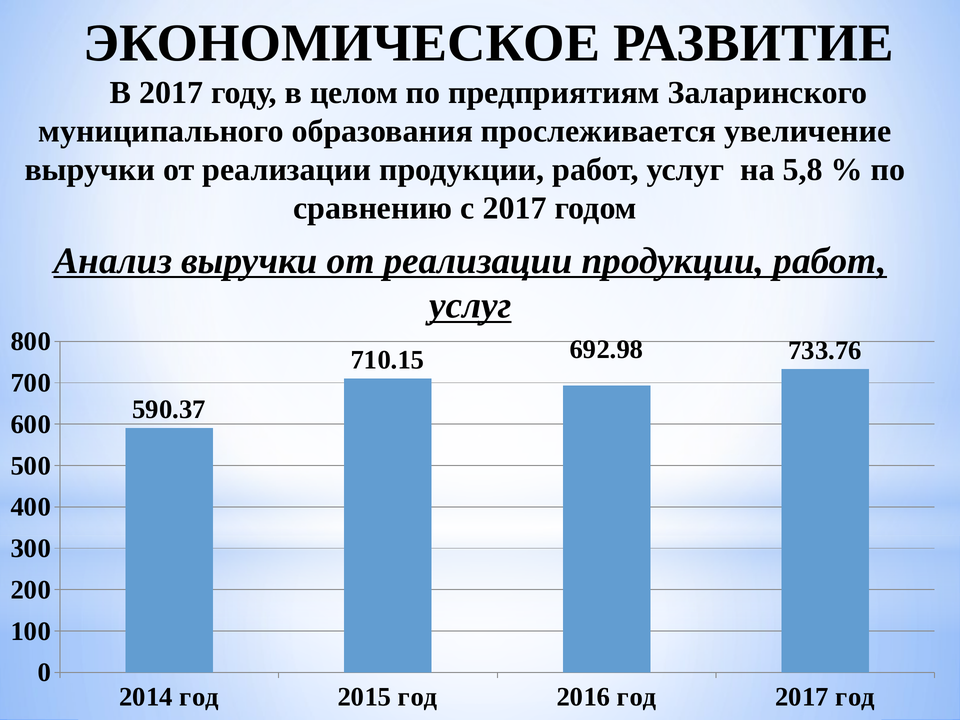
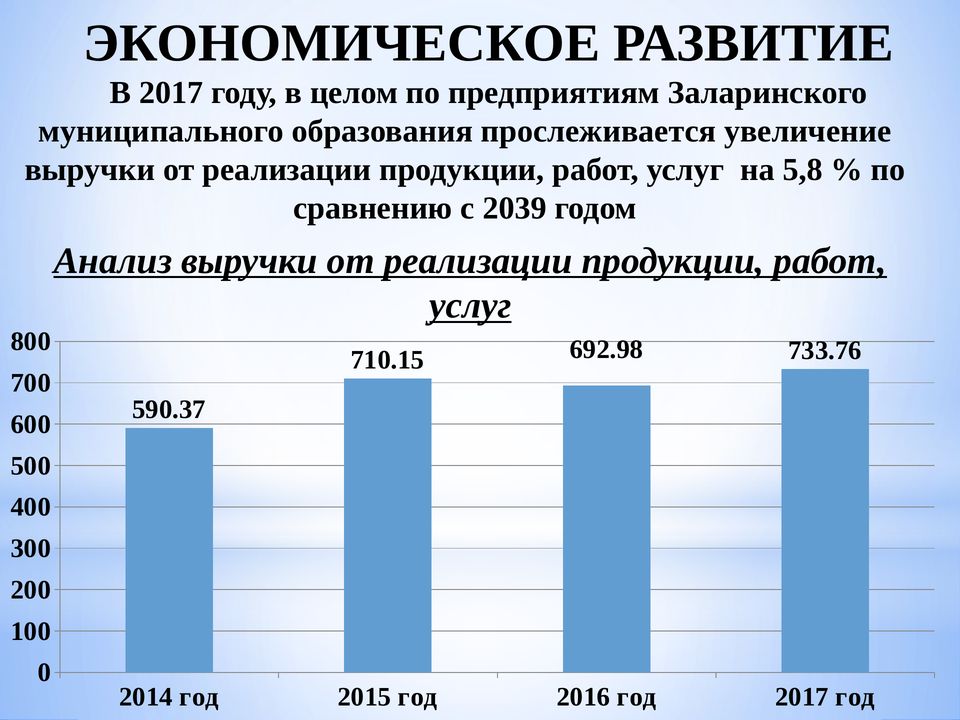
с 2017: 2017 -> 2039 (515, 208)
